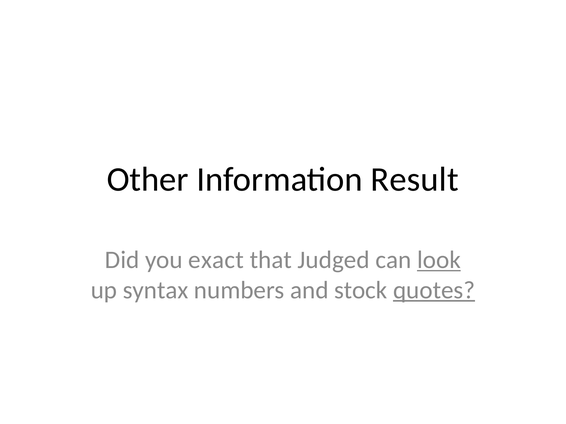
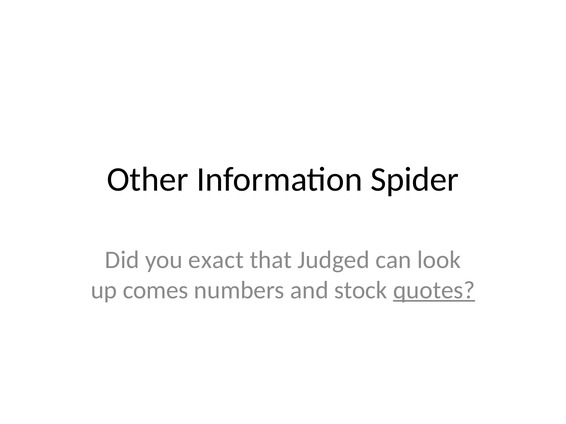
Result: Result -> Spider (415, 180)
look underline: present -> none (439, 260)
syntax: syntax -> comes (156, 290)
